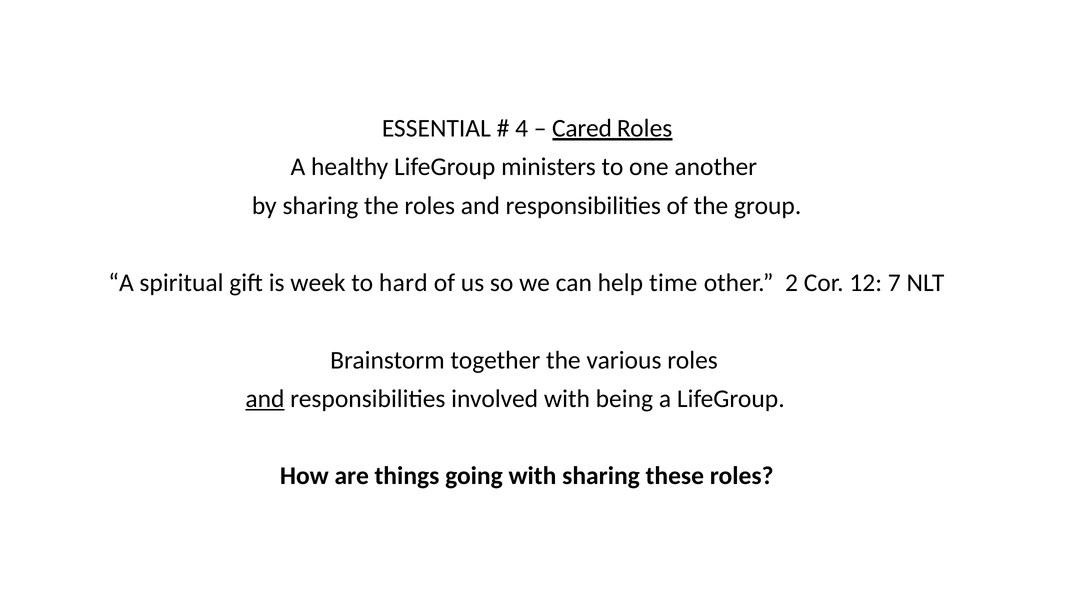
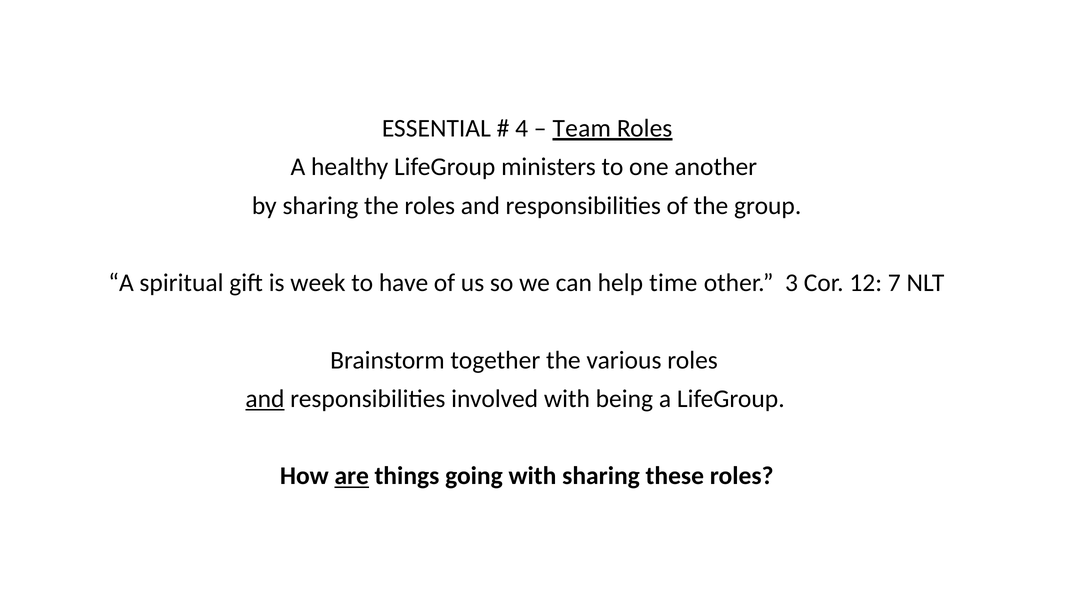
Cared: Cared -> Team (582, 128)
hard: hard -> have (404, 283)
2: 2 -> 3 (791, 283)
are underline: none -> present (352, 477)
